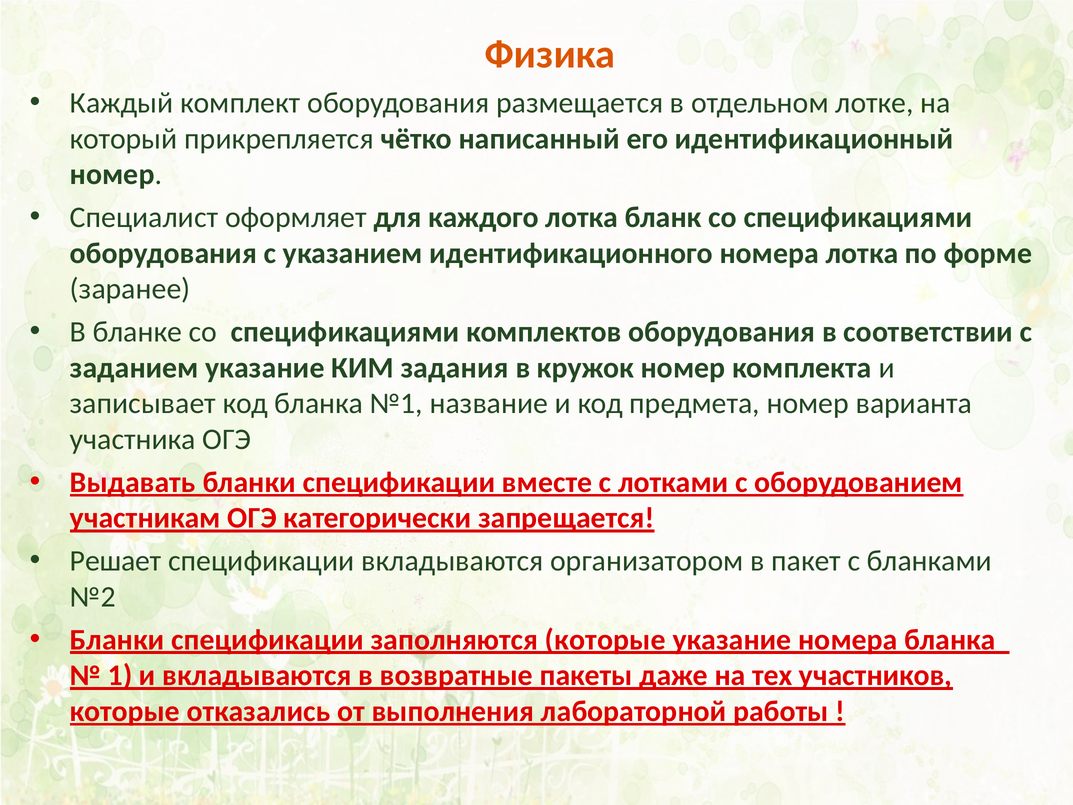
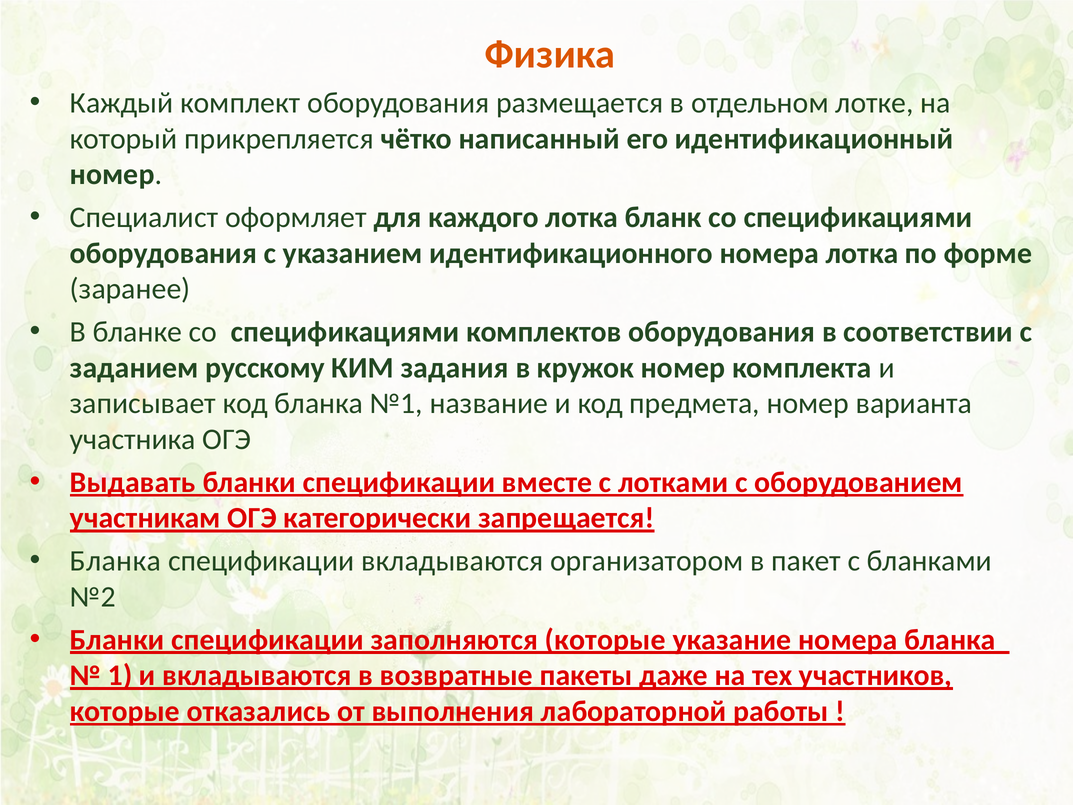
заданием указание: указание -> русскому (265, 368)
Решает: Решает -> Бланка (115, 561)
